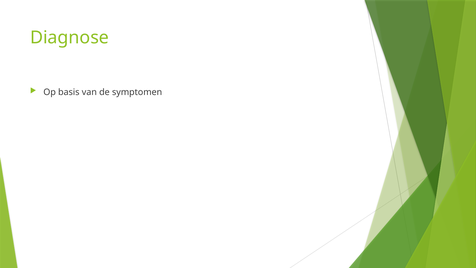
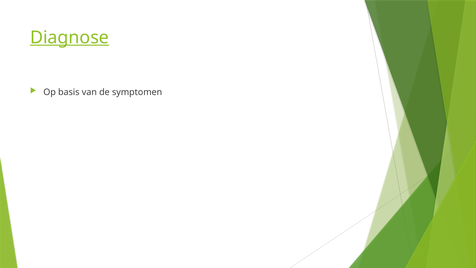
Diagnose underline: none -> present (70, 38)
